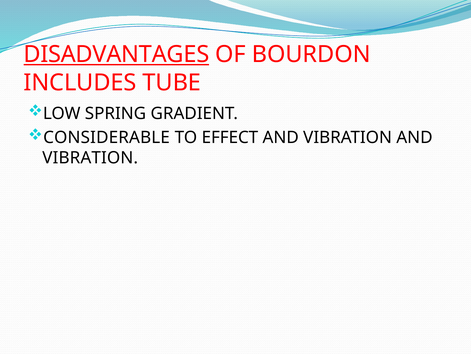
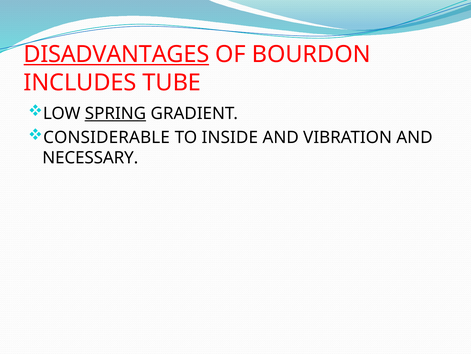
SPRING underline: none -> present (115, 113)
EFFECT: EFFECT -> INSIDE (230, 137)
VIBRATION: VIBRATION -> NECESSARY (90, 158)
